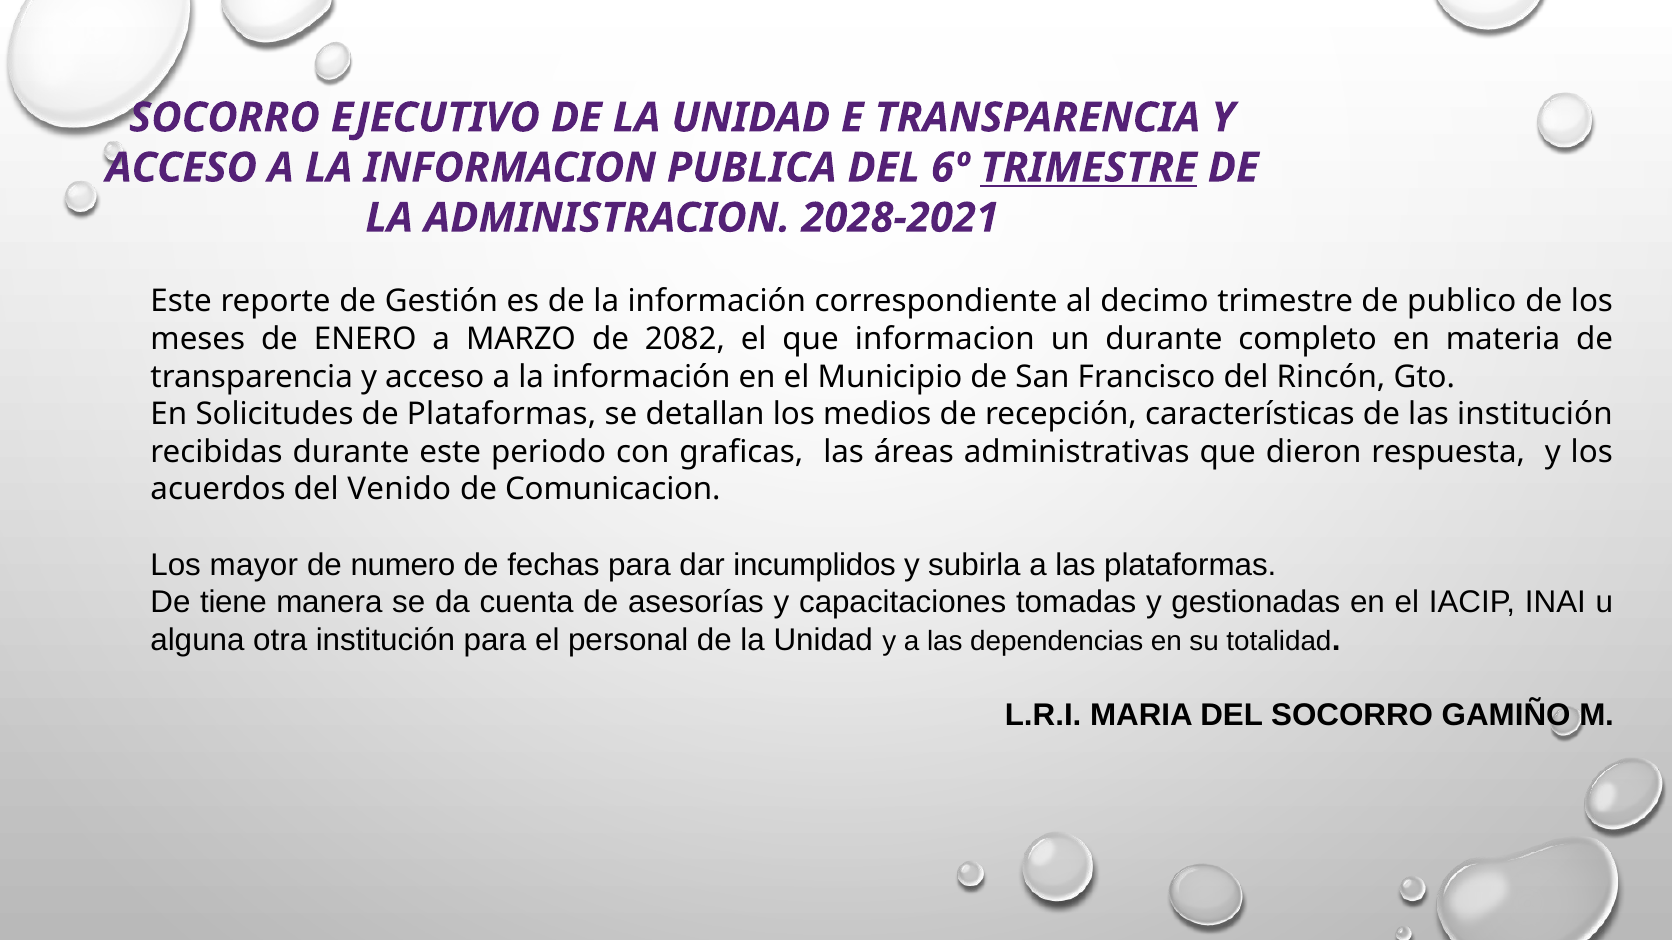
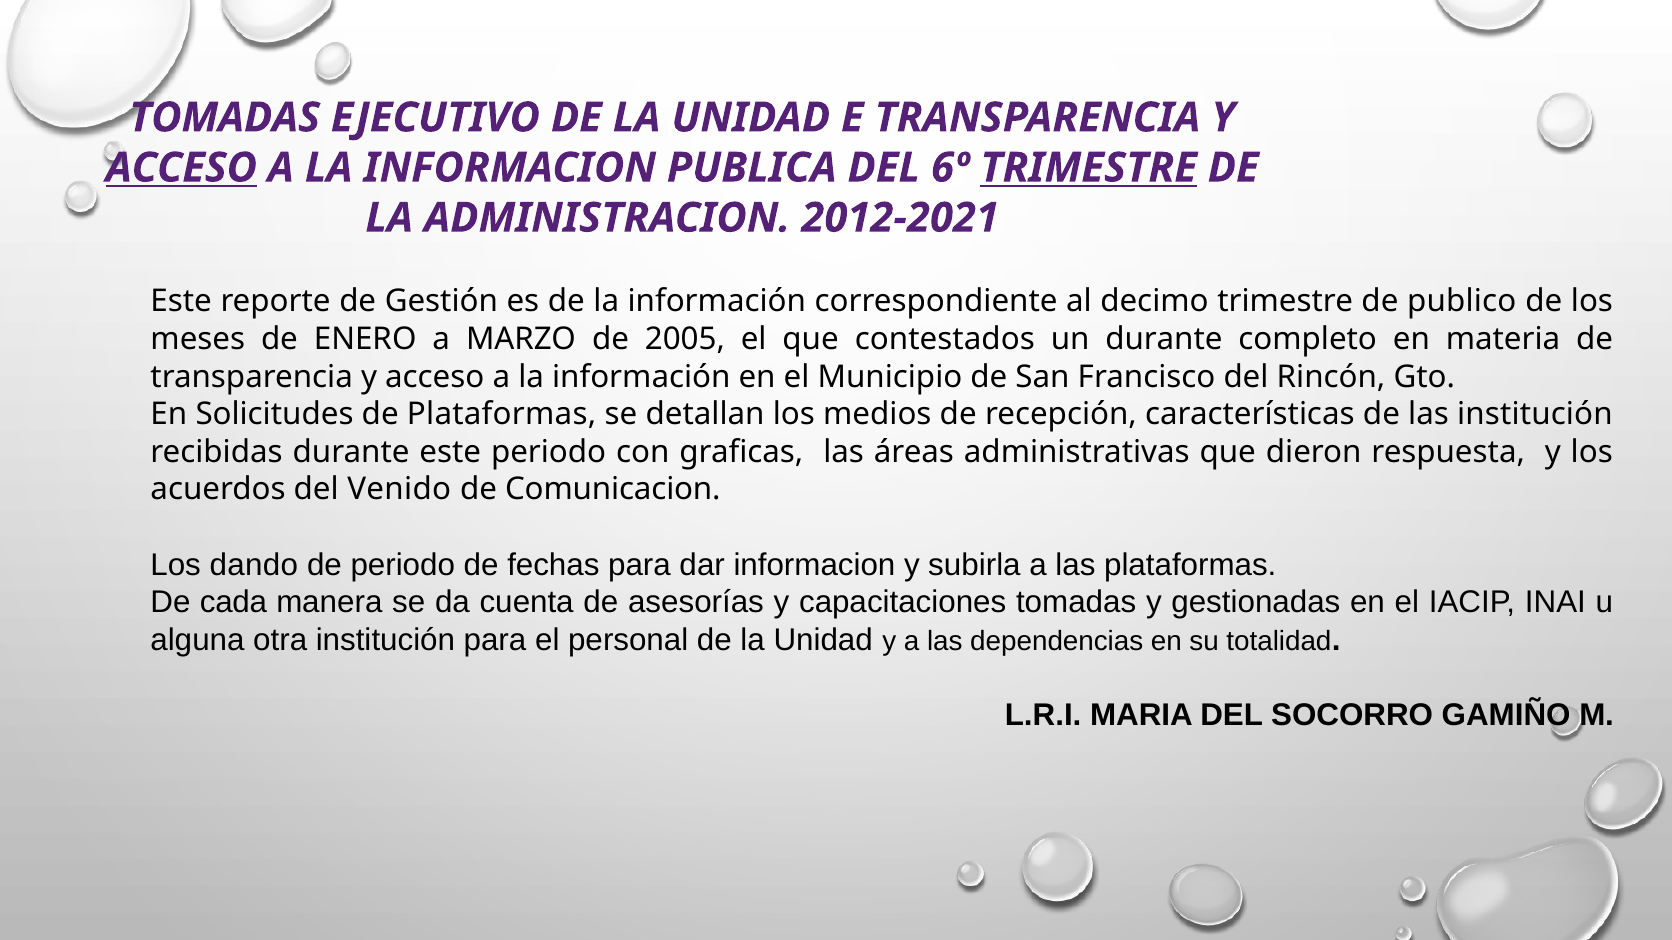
SOCORRO: SOCORRO -> TOMADAS (225, 118)
ACCESO underline: none -> present (181, 168)
2028-2021: 2028-2021 -> 2012-2021 (900, 218)
2082: 2082 -> 2005 (685, 339)
que informacion: informacion -> contestados (945, 339)
mayor: mayor -> dando (254, 565)
de numero: numero -> periodo (403, 565)
dar incumplidos: incumplidos -> informacion (814, 565)
tiene: tiene -> cada (234, 603)
